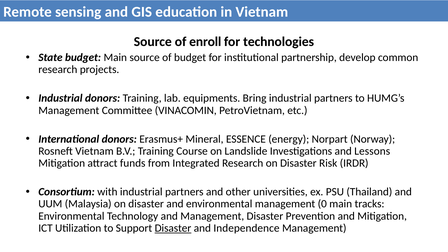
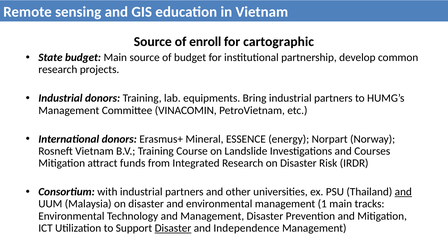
technologies: technologies -> cartographic (279, 42)
Lessons: Lessons -> Courses (372, 151)
and underline: none -> present (403, 192)
0: 0 -> 1 (322, 204)
